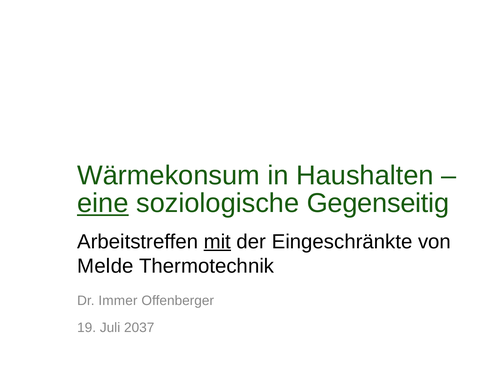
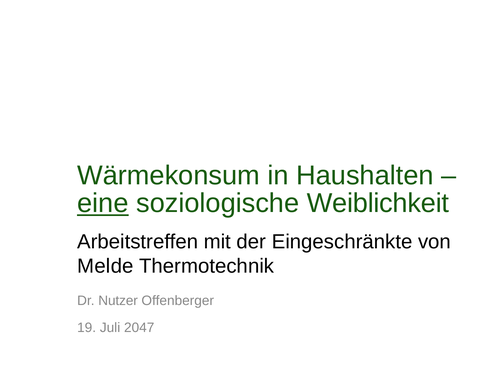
Gegenseitig: Gegenseitig -> Weiblichkeit (378, 203)
mit underline: present -> none (217, 241)
Immer: Immer -> Nutzer (118, 300)
2037: 2037 -> 2047 (139, 327)
